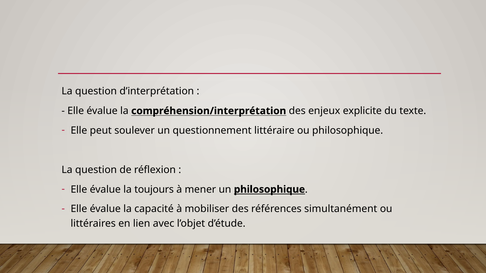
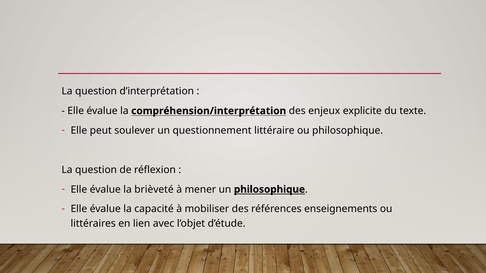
toujours: toujours -> brièveté (154, 190)
simultanément: simultanément -> enseignements (341, 209)
